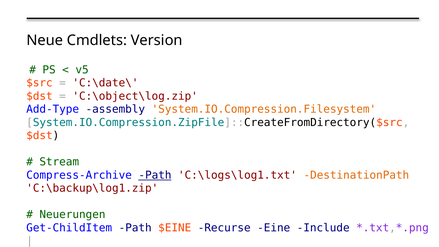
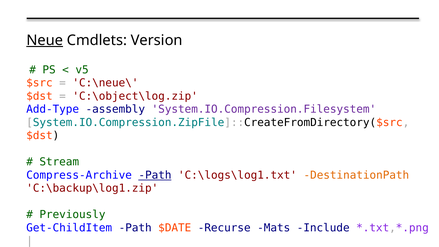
Neue underline: none -> present (45, 40)
C:\date\: C:\date\ -> C:\neue\ (105, 83)
System.IO.Compression.Filesystem colour: orange -> purple (264, 109)
Neuerungen: Neuerungen -> Previously (72, 215)
$EINE: $EINE -> $DATE (175, 228)
Eine: Eine -> Mats (274, 228)
